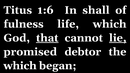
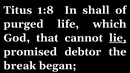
1:6: 1:6 -> 1:8 (46, 10)
fulness: fulness -> purged (24, 24)
that underline: present -> none (47, 38)
which: which -> break (20, 66)
